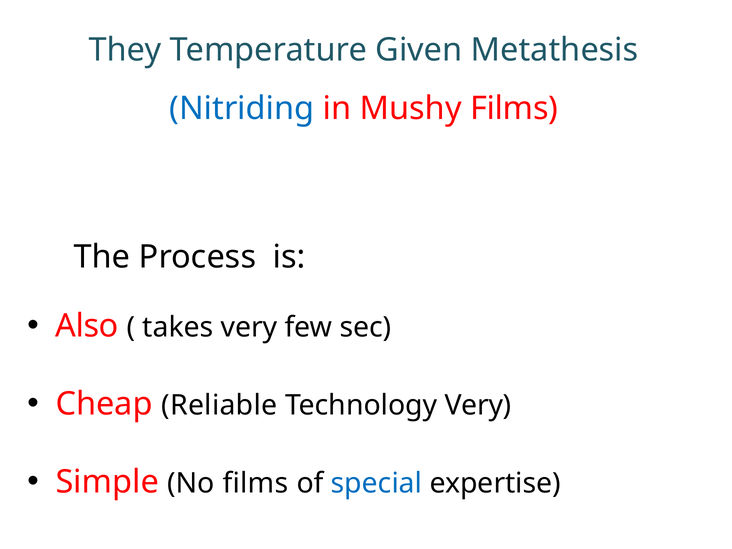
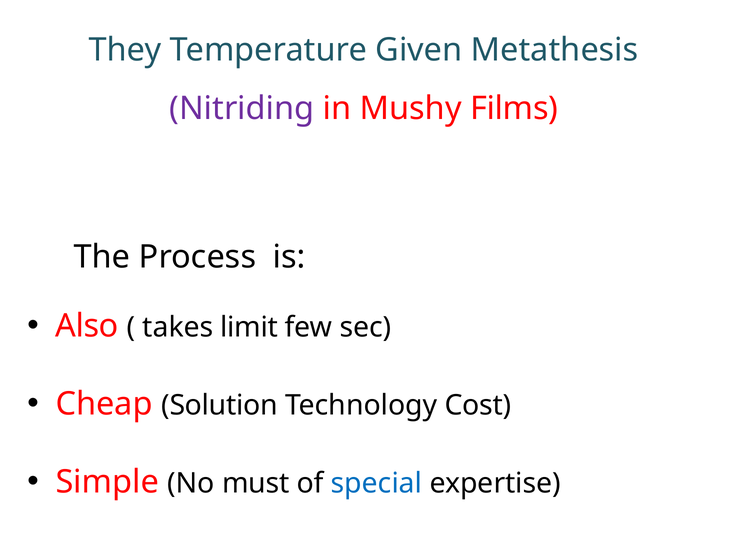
Nitriding colour: blue -> purple (242, 108)
takes very: very -> limit (249, 327)
Reliable: Reliable -> Solution (220, 405)
Technology Very: Very -> Cost (478, 405)
No films: films -> must (256, 484)
